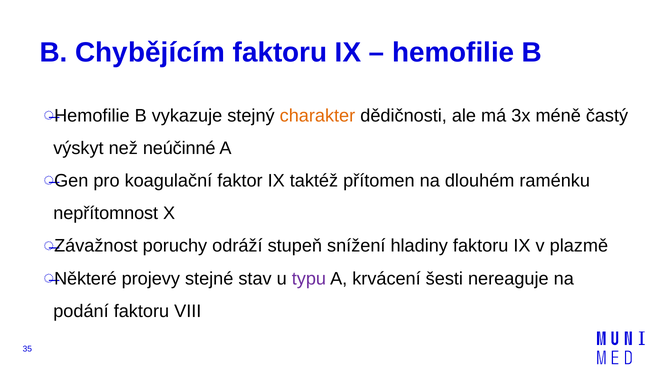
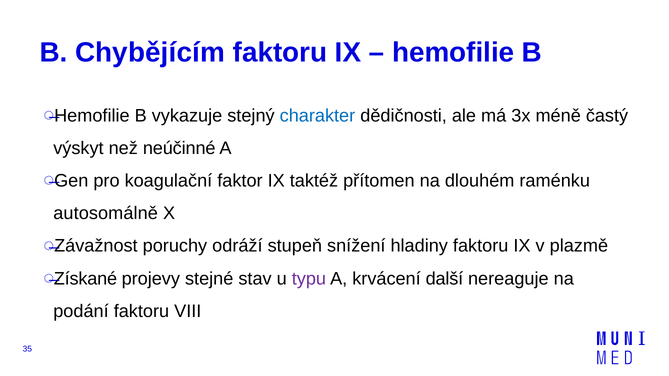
charakter colour: orange -> blue (317, 116)
nepřítomnost: nepřítomnost -> autosomálně (106, 214)
Některé: Některé -> Získané (85, 279)
šesti: šesti -> další (444, 279)
